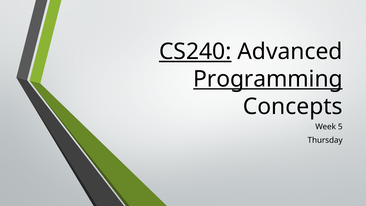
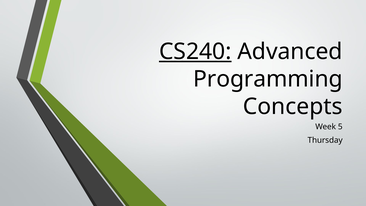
Programming underline: present -> none (268, 79)
